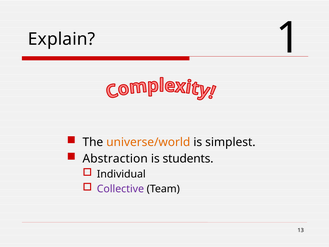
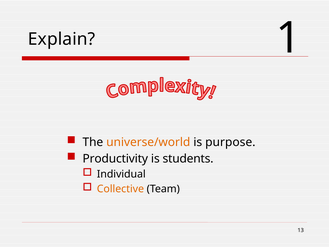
simplest: simplest -> purpose (230, 142)
Abstraction: Abstraction -> Productivity (115, 159)
Collective colour: purple -> orange (120, 189)
